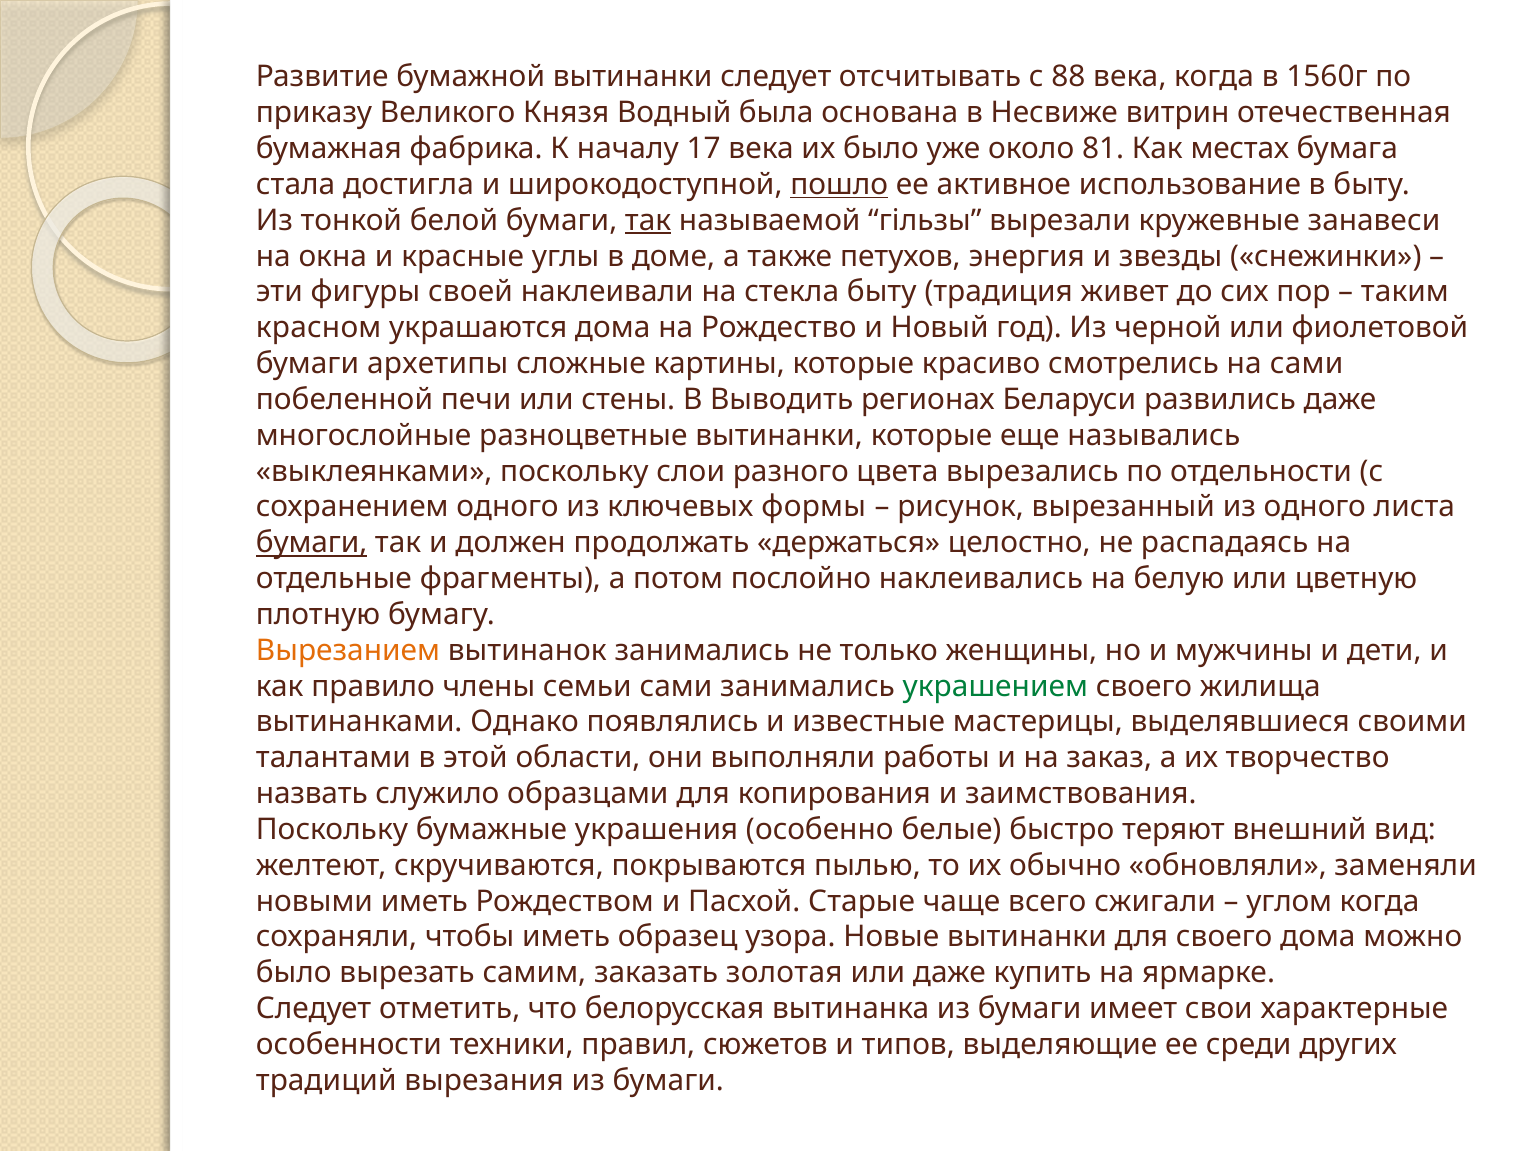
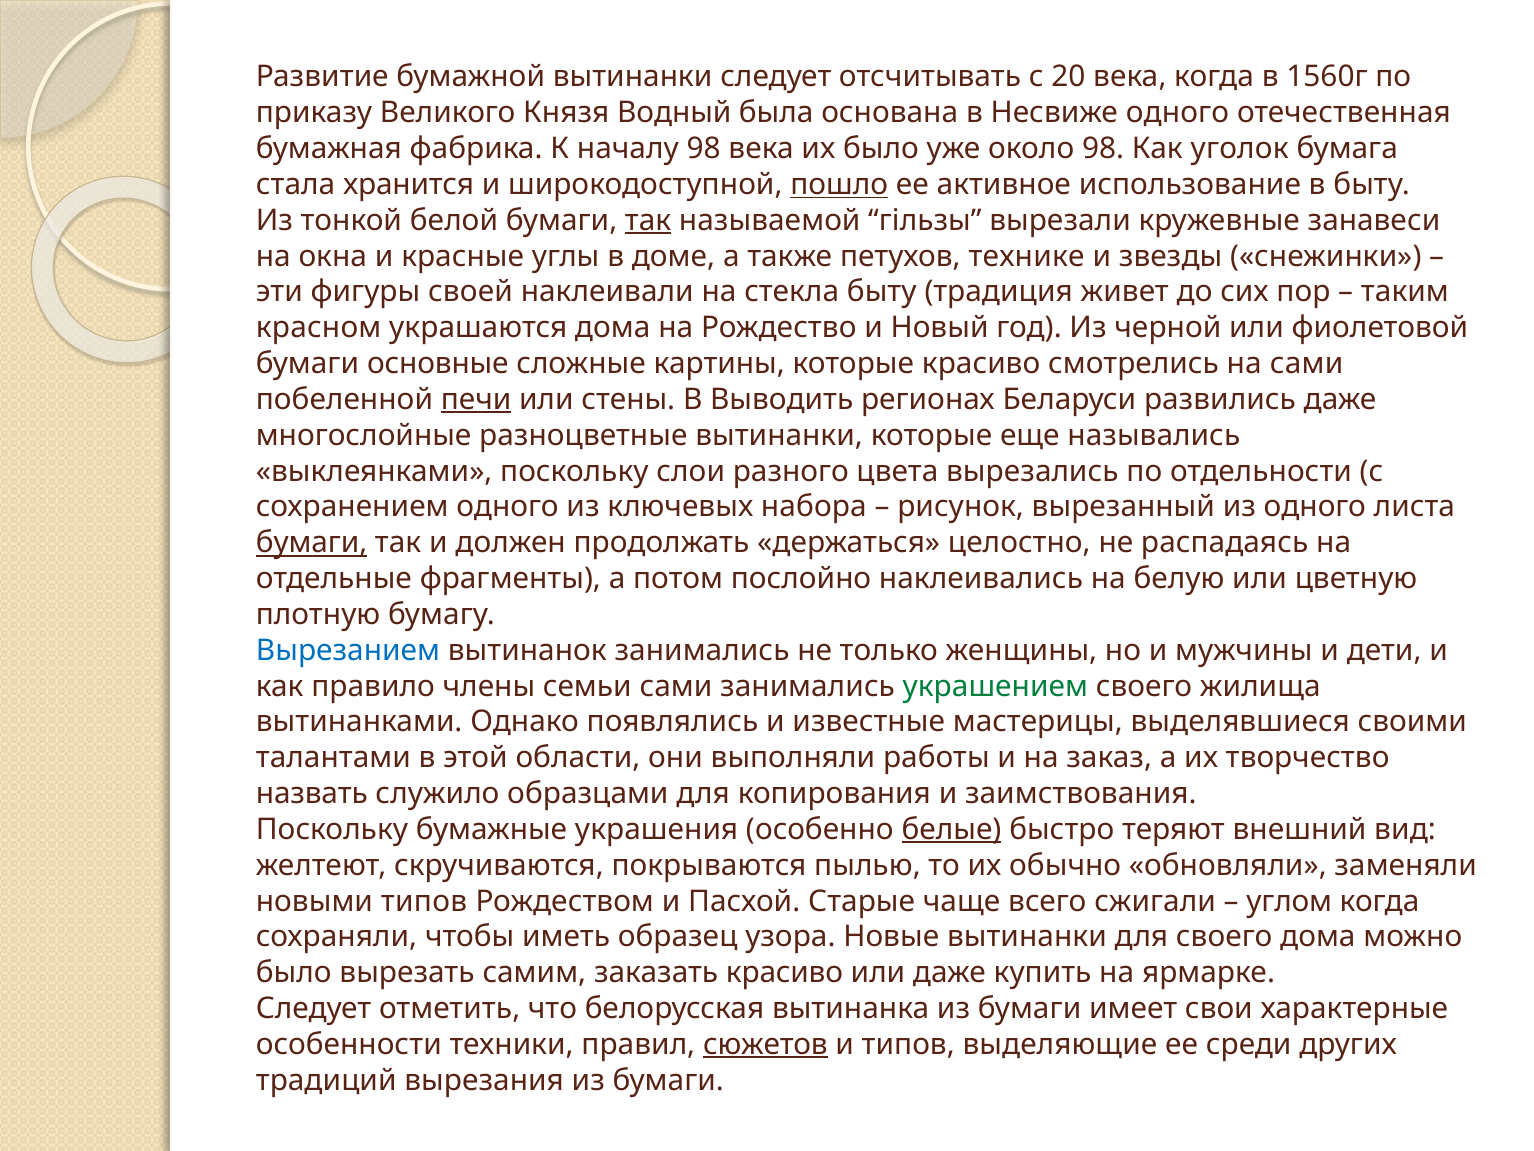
88: 88 -> 20 (1068, 77)
Несвиже витрин: витрин -> одного (1177, 113)
началу 17: 17 -> 98 (704, 149)
около 81: 81 -> 98 (1103, 149)
местах: местах -> уголок (1240, 149)
достигла: достигла -> хранится (409, 185)
энергия: энергия -> технике (1027, 256)
архетипы: архетипы -> основные (438, 364)
печи underline: none -> present (476, 399)
формы: формы -> набора (814, 507)
Вырезанием colour: orange -> blue (348, 650)
белые underline: none -> present (951, 829)
новыми иметь: иметь -> типов (424, 901)
заказать золотая: золотая -> красиво (785, 972)
сюжетов underline: none -> present (765, 1044)
